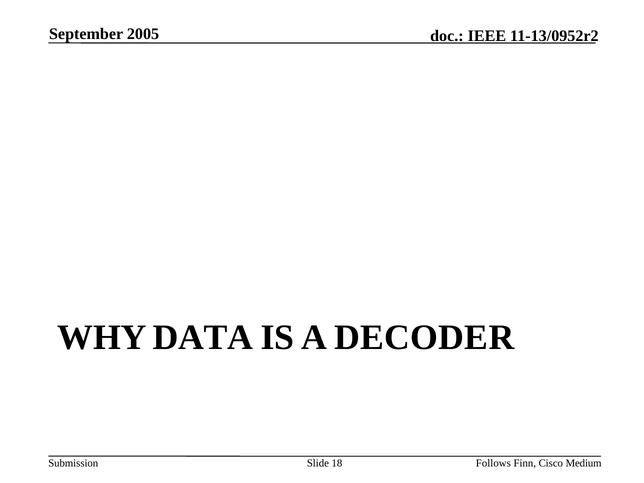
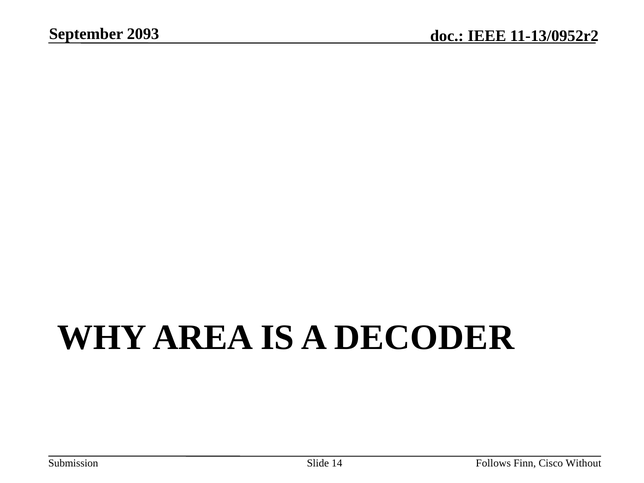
2005: 2005 -> 2093 (143, 34)
DATA: DATA -> AREA (203, 338)
18: 18 -> 14 (337, 463)
Medium: Medium -> Without (583, 463)
